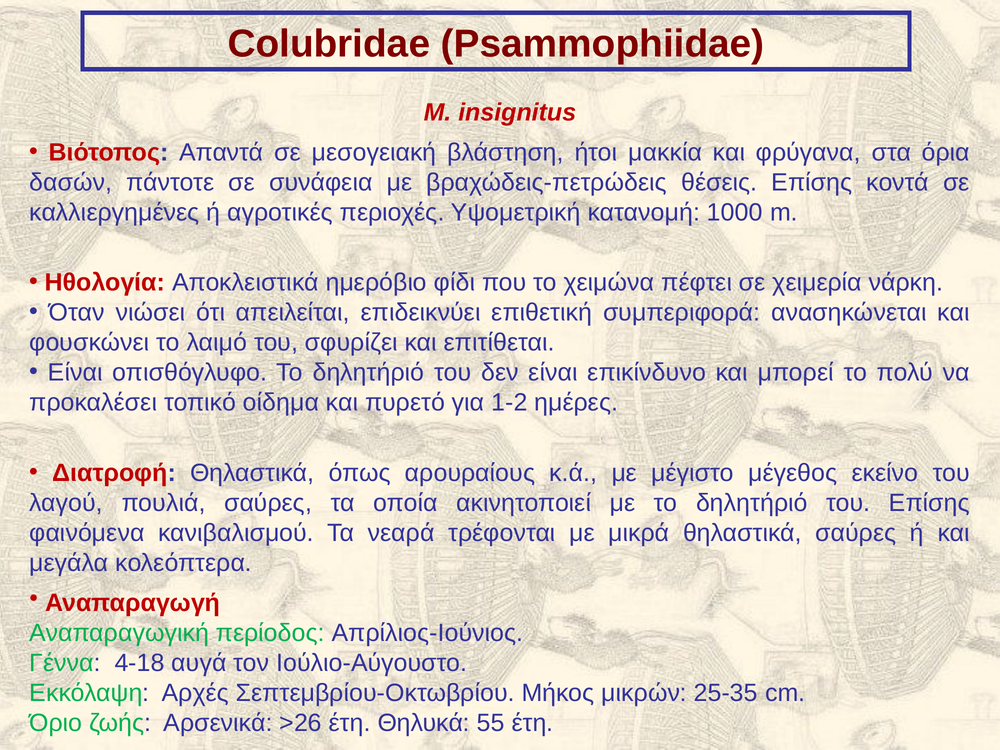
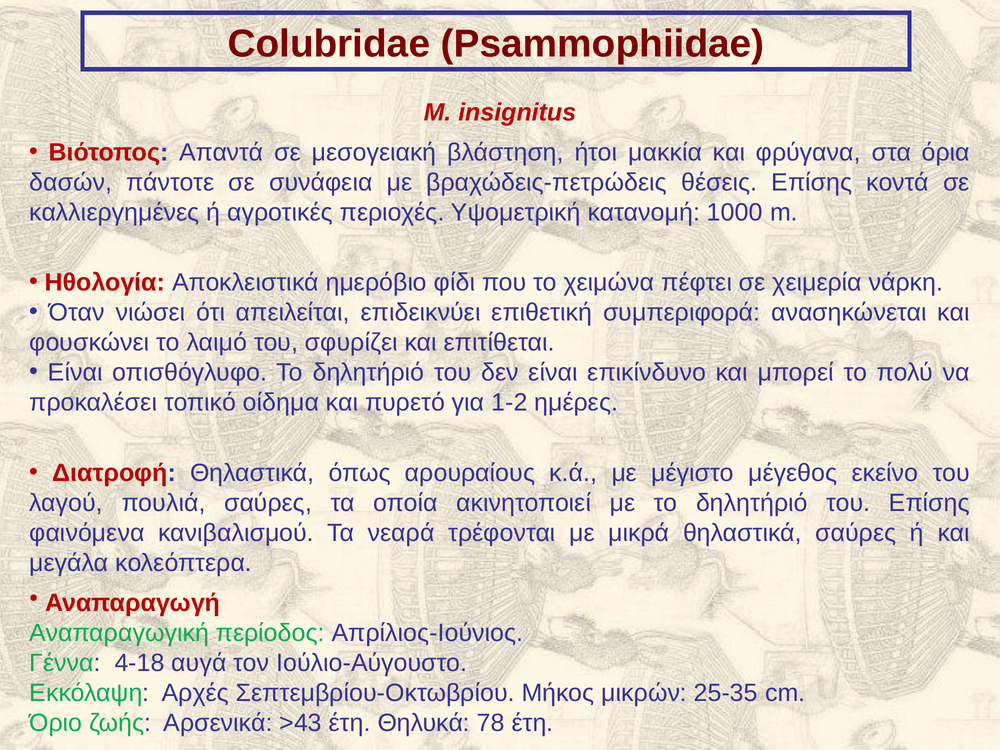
>26: >26 -> >43 (301, 723)
55: 55 -> 78 (491, 723)
